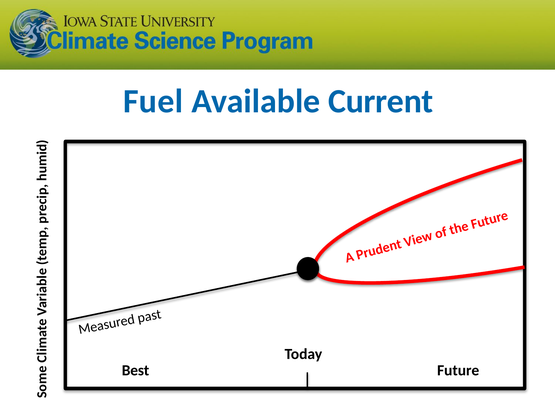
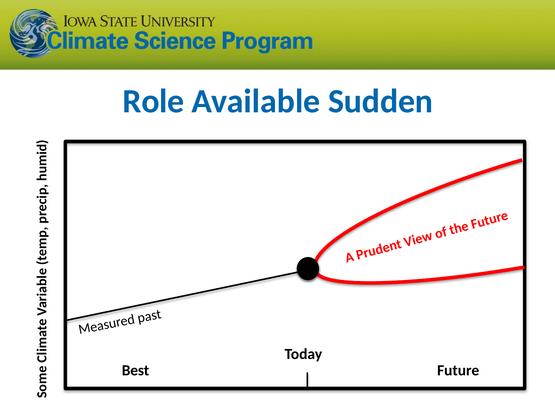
Fuel: Fuel -> Role (153, 101)
Current: Current -> Sudden (381, 101)
